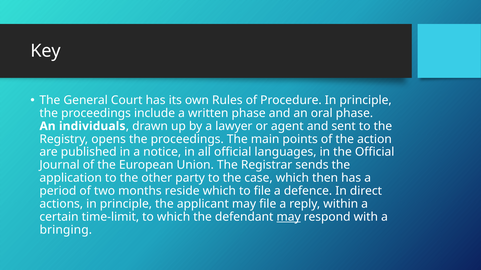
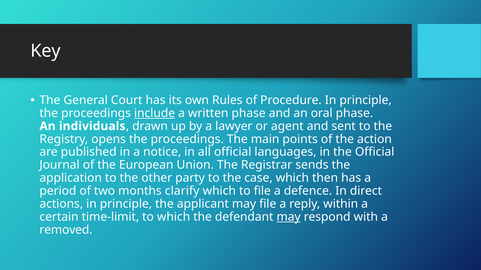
include underline: none -> present (155, 113)
reside: reside -> clarify (182, 191)
bringing: bringing -> removed (66, 230)
